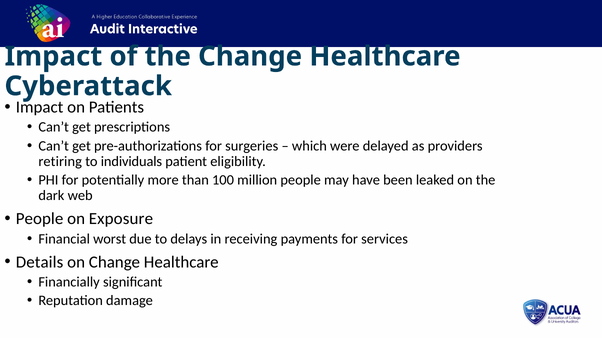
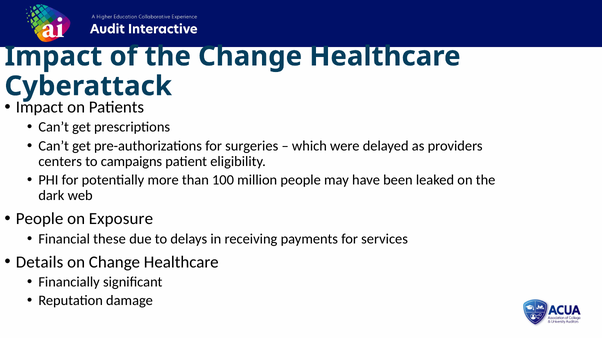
retiring: retiring -> centers (60, 162)
individuals: individuals -> campaigns (131, 162)
worst: worst -> these (110, 239)
